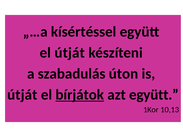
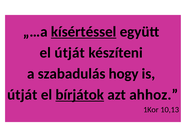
kísértéssel underline: none -> present (84, 32)
úton: úton -> hogy (124, 74)
azt együtt: együtt -> ahhoz (154, 95)
